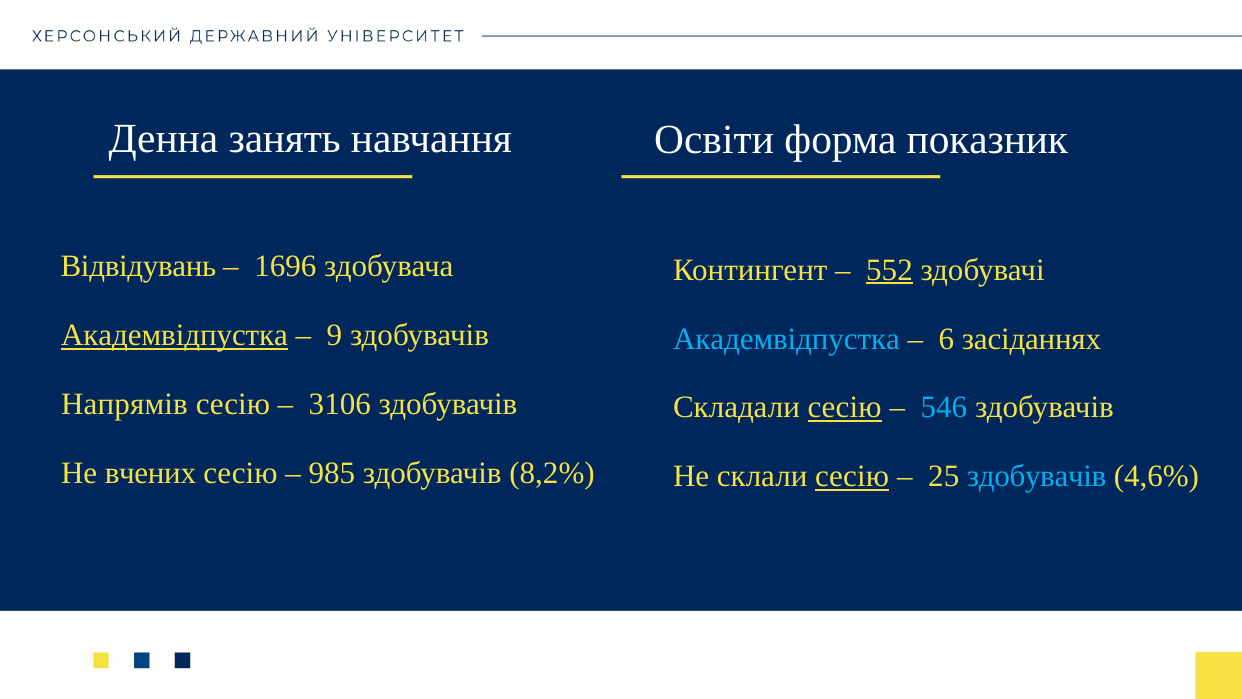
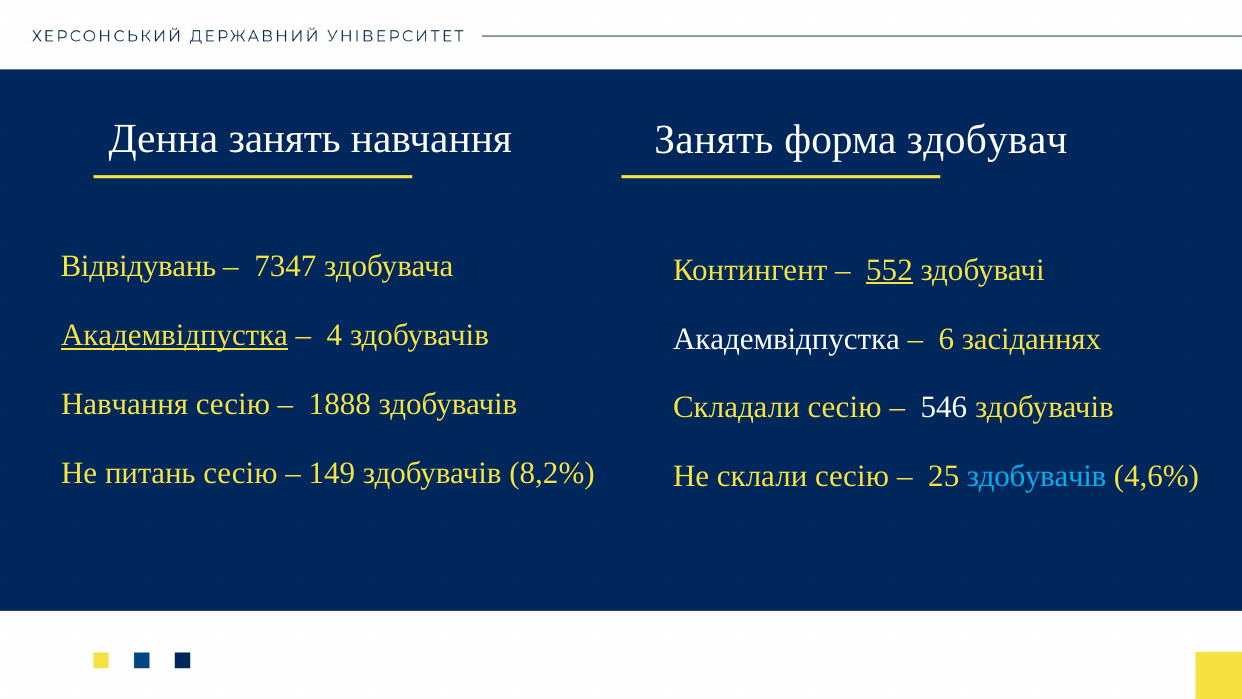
Освіти: Освіти -> Занять (714, 140)
показник: показник -> здобувач (987, 140)
1696: 1696 -> 7347 (285, 266)
9: 9 -> 4 (335, 335)
Академвідпустка colour: light blue -> white (786, 339)
Напрямів: Напрямів -> Навчання (125, 404)
3106: 3106 -> 1888 (340, 404)
сесію underline: present -> none (845, 407)
546 colour: light blue -> white (944, 407)
вчених: вчених -> питань (150, 473)
985: 985 -> 149 (332, 473)
сесію underline: present -> none (852, 476)
